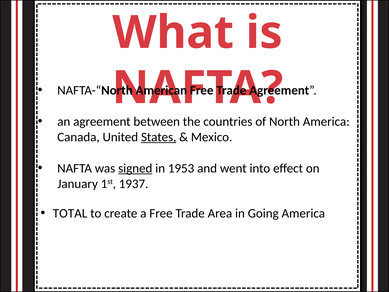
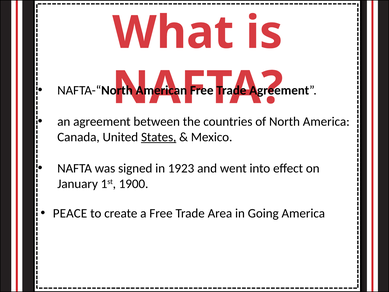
signed underline: present -> none (135, 168)
1953: 1953 -> 1923 (181, 168)
1937: 1937 -> 1900 (134, 184)
TOTAL: TOTAL -> PEACE (70, 213)
